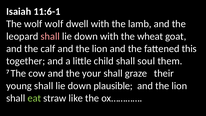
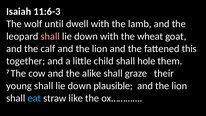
11:6-1: 11:6-1 -> 11:6-3 (47, 12)
wolf wolf: wolf -> until (54, 24)
soul: soul -> hole (146, 61)
your: your -> alike (92, 73)
eat colour: light green -> light blue (34, 98)
